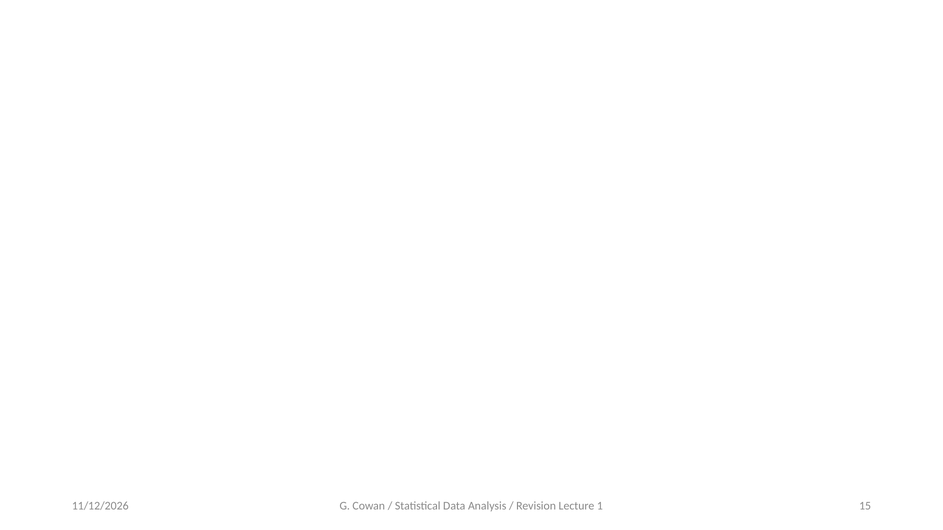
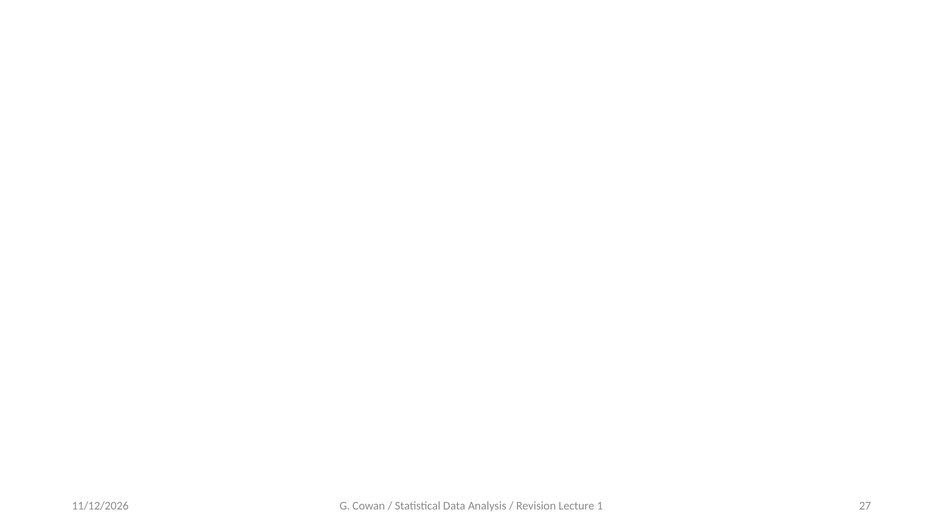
15: 15 -> 27 (865, 506)
